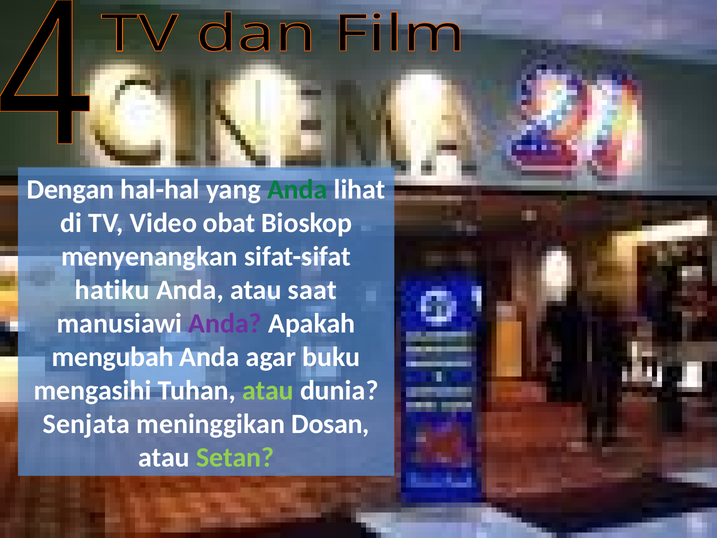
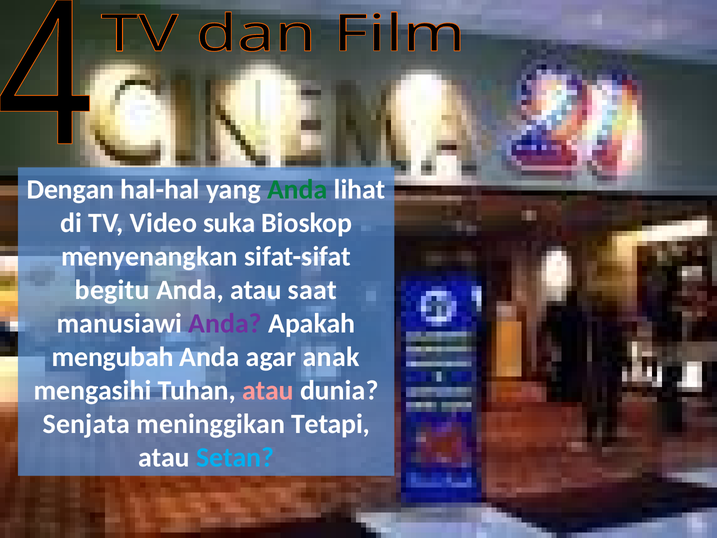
obat: obat -> suka (229, 223)
hatiku: hatiku -> begitu (112, 290)
buku: buku -> anak (331, 357)
atau colour: light green -> pink (268, 390)
Dosan: Dosan -> Tetapi (330, 424)
Setan colour: light green -> light blue (235, 457)
